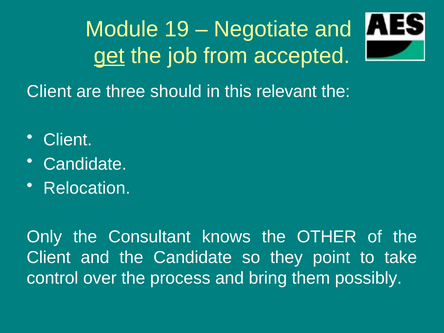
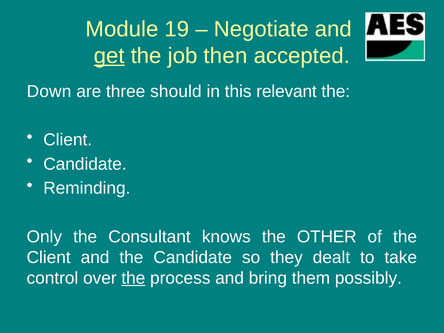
from: from -> then (225, 56)
Client: Client -> Down (49, 91)
Relocation: Relocation -> Reminding (87, 188)
point: point -> dealt (331, 257)
the underline: none -> present (133, 278)
